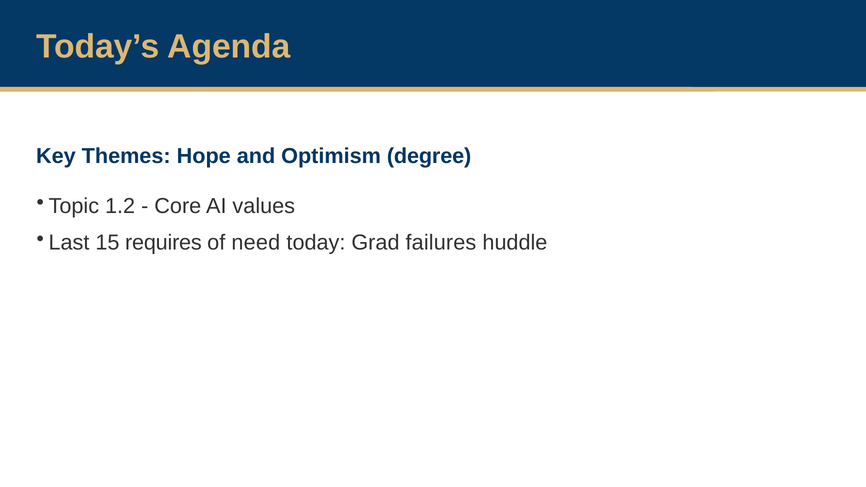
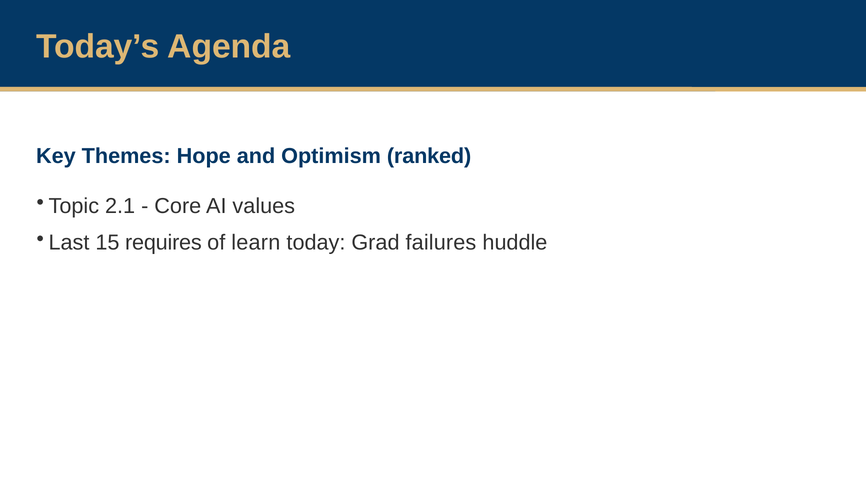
degree: degree -> ranked (429, 156)
1.2: 1.2 -> 2.1 (120, 206)
need: need -> learn (256, 243)
